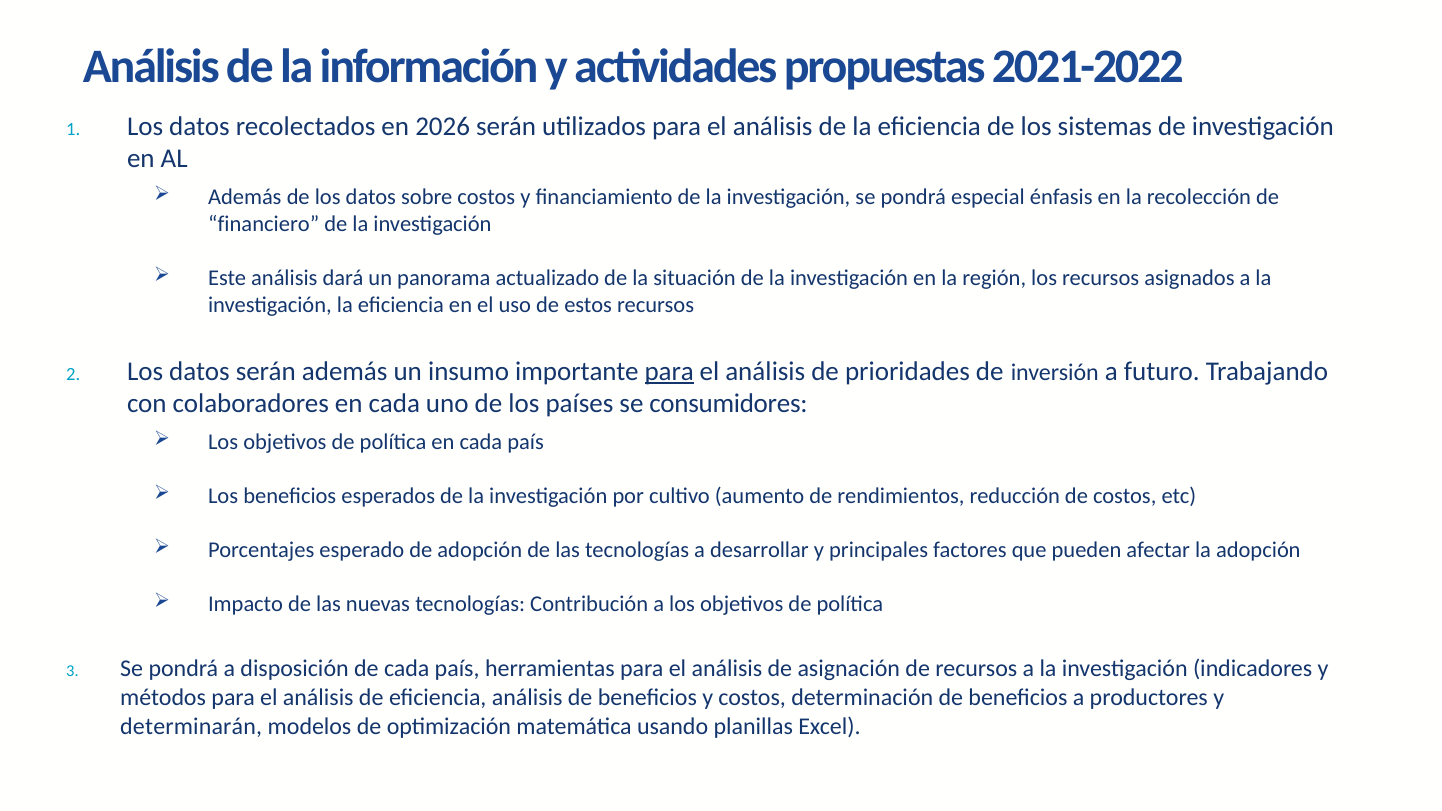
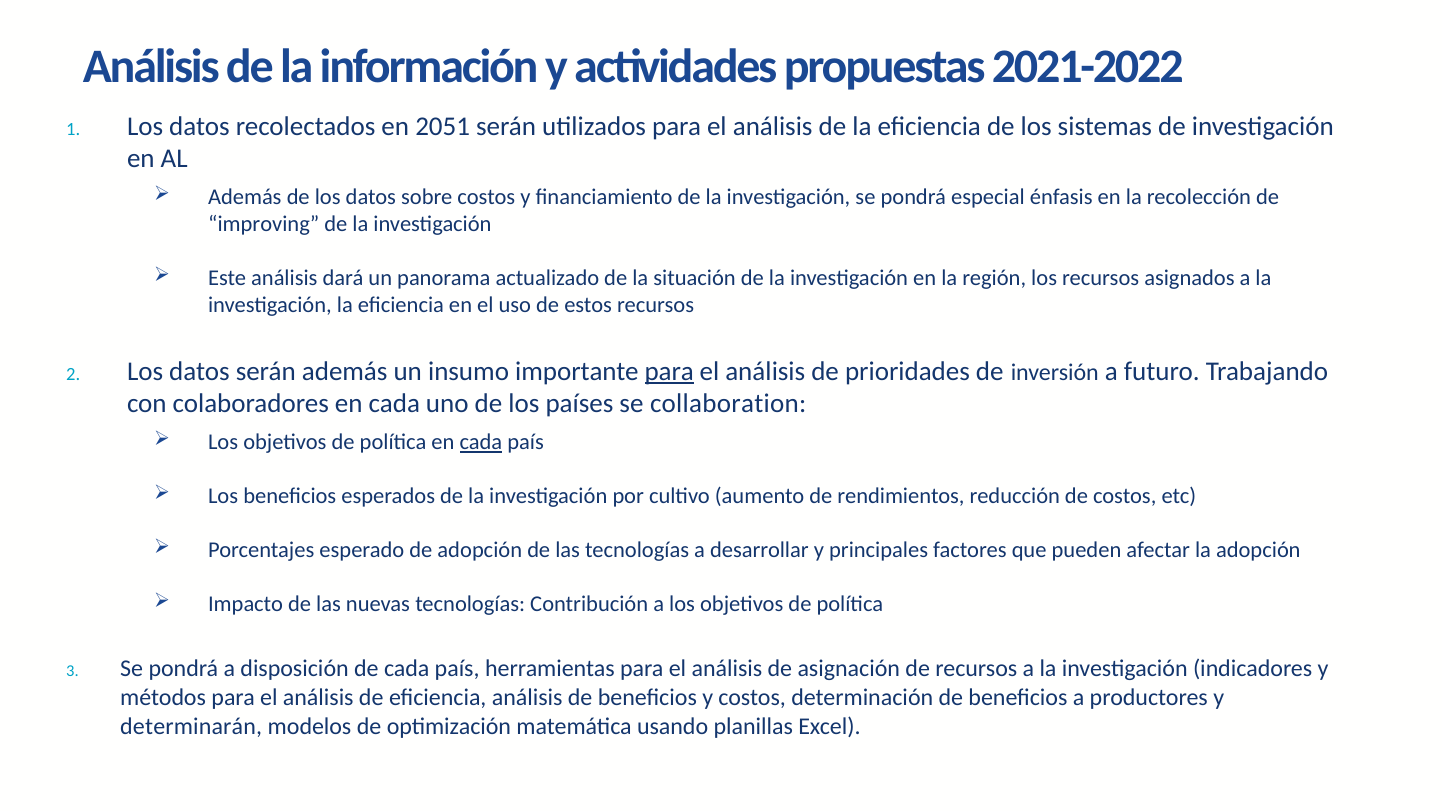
2026: 2026 -> 2051 (443, 126)
financiero: financiero -> improving (264, 224)
consumidores: consumidores -> collaboration (728, 404)
cada underline: none -> present (481, 442)
